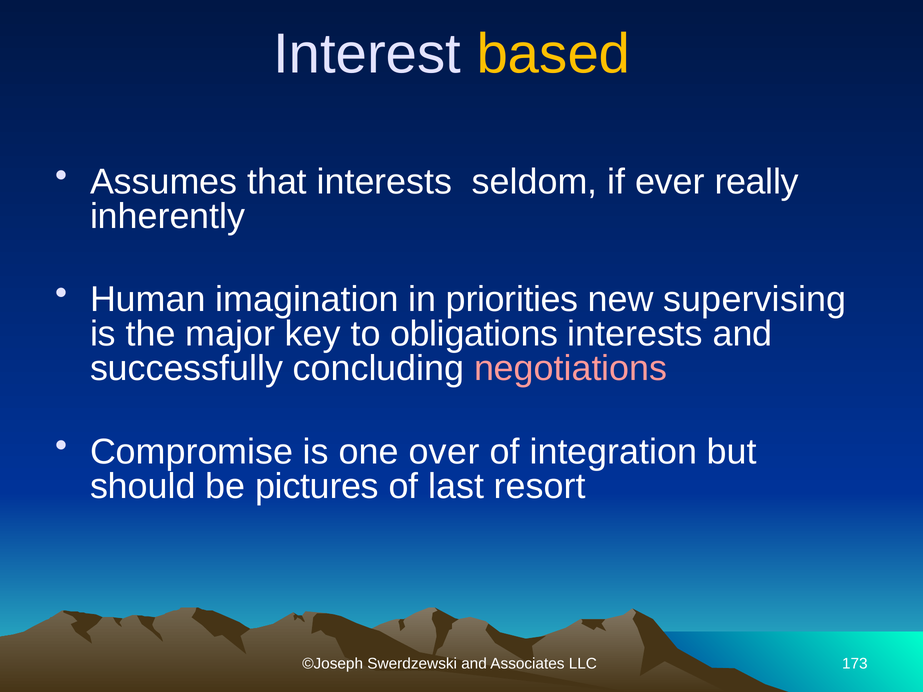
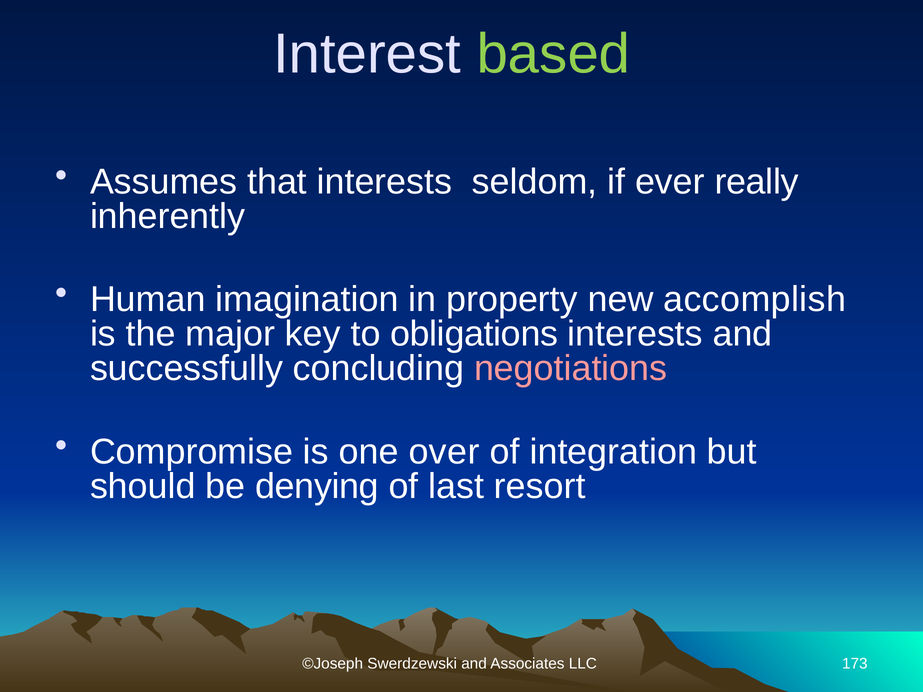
based colour: yellow -> light green (553, 54)
priorities: priorities -> property (512, 300)
supervising: supervising -> accomplish (755, 300)
pictures: pictures -> denying (317, 486)
